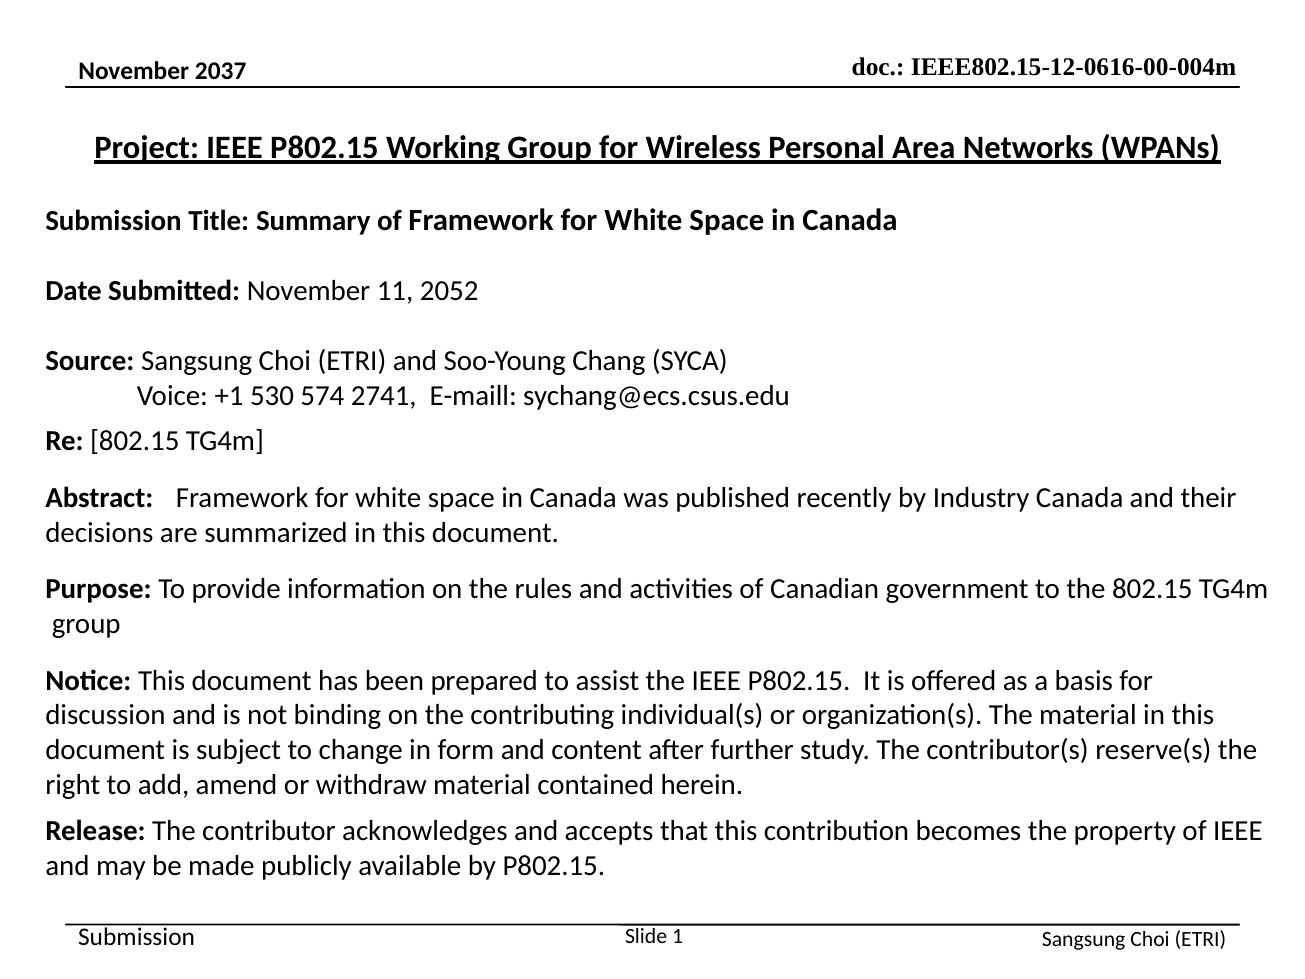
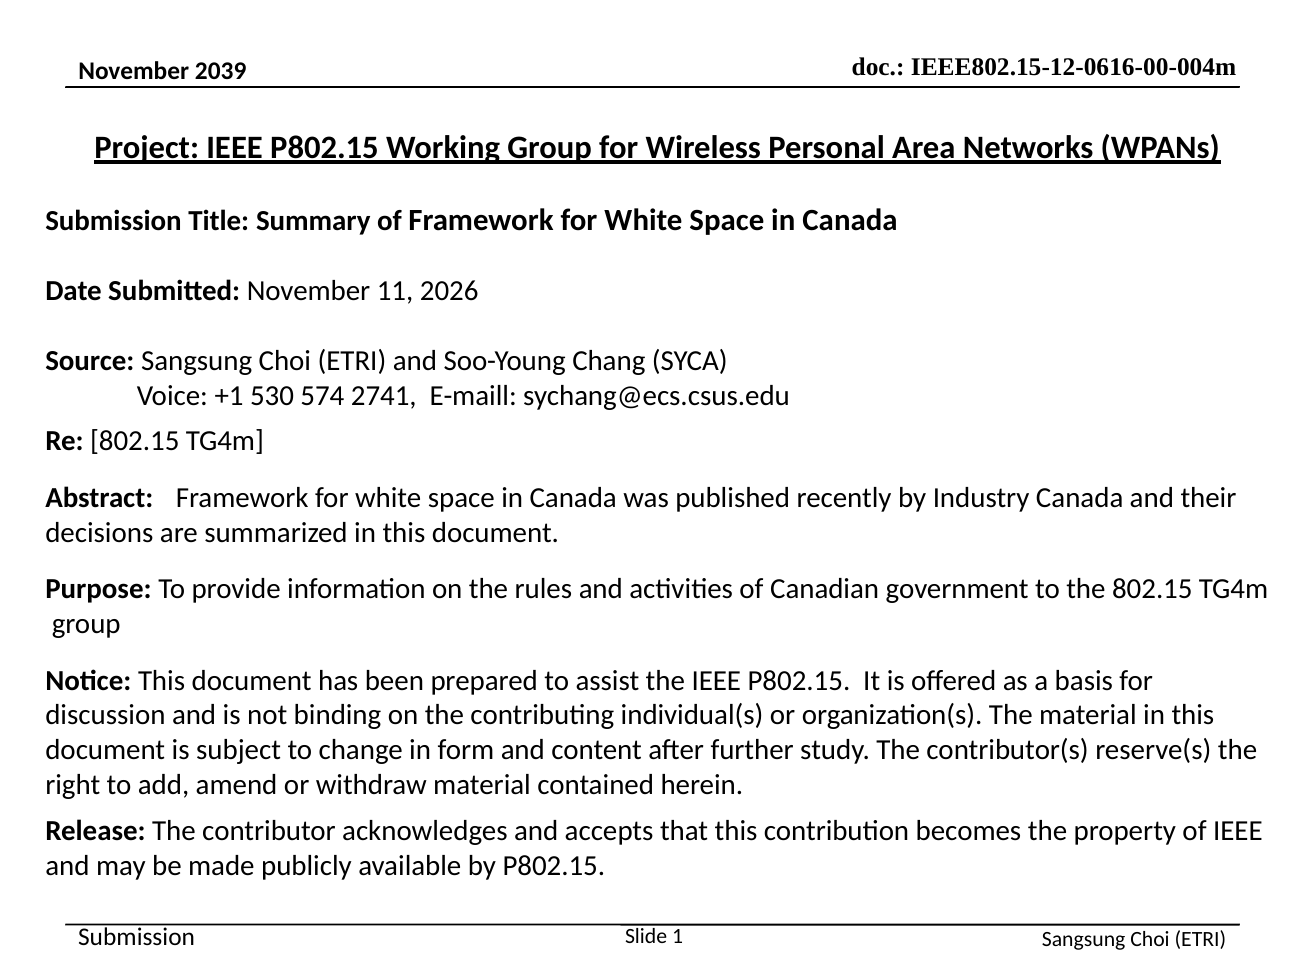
2037: 2037 -> 2039 (221, 71)
2052: 2052 -> 2026 (449, 291)
